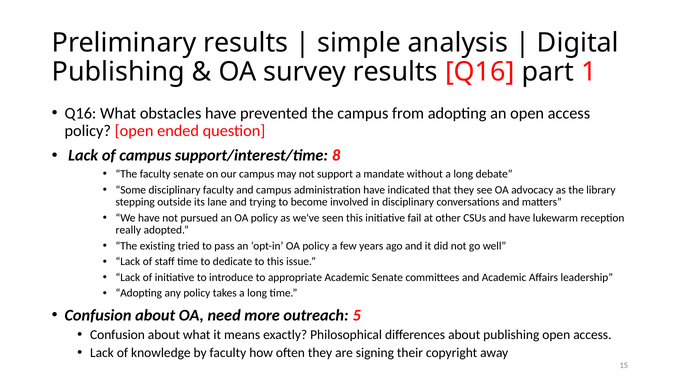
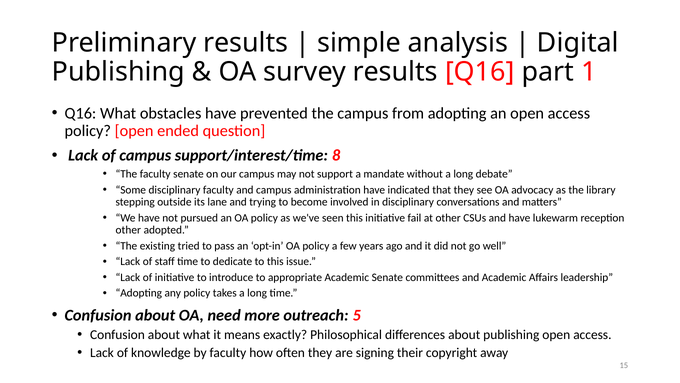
really: really -> other (128, 230)
